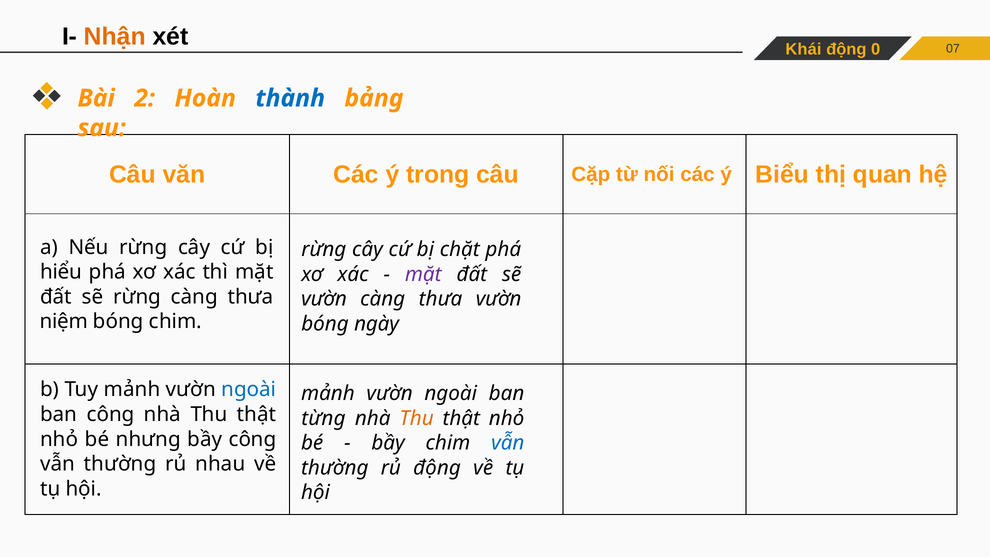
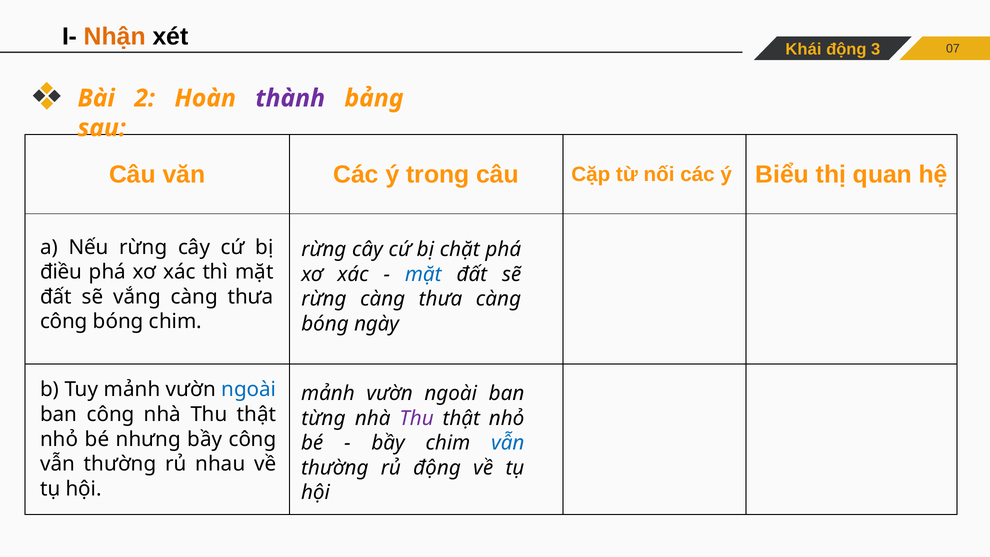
0: 0 -> 3 (876, 49)
thành colour: blue -> purple (290, 98)
hiểu: hiểu -> điều (61, 272)
mặt colour: purple -> blue (423, 274)
sẽ rừng: rừng -> vắng (137, 297)
vườn: vườn -> rừng (324, 299)
thưa vườn: vườn -> càng (498, 299)
niệm: niệm -> công (64, 321)
Thu colour: orange -> purple (417, 418)
